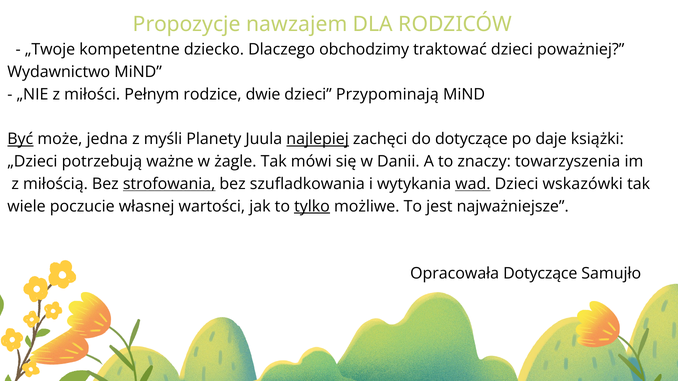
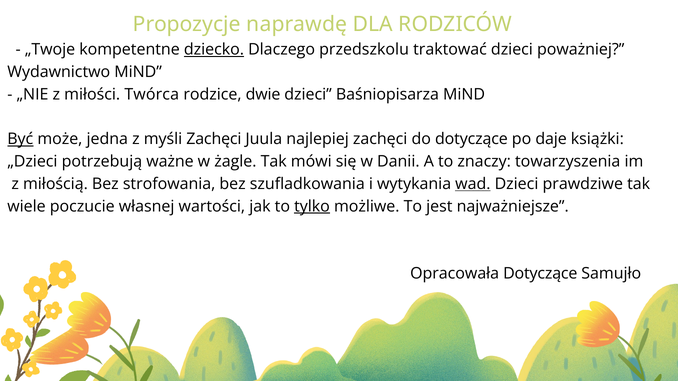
nawzajem: nawzajem -> naprawdę (297, 25)
dziecko underline: none -> present (214, 50)
obchodzimy: obchodzimy -> przedszkolu (364, 50)
Pełnym: Pełnym -> Twórca (152, 94)
Przypominają: Przypominają -> Baśniopisarza (387, 94)
myśli Planety: Planety -> Zachęci (214, 139)
najlepiej underline: present -> none (318, 139)
strofowania underline: present -> none (169, 184)
wskazówki: wskazówki -> prawdziwe (583, 184)
